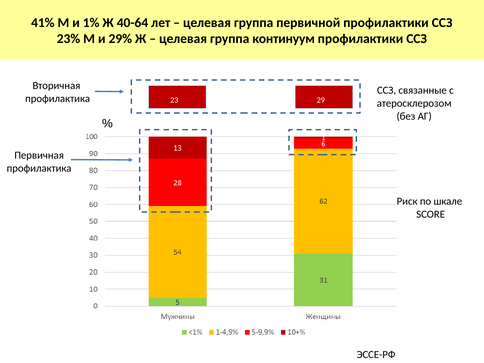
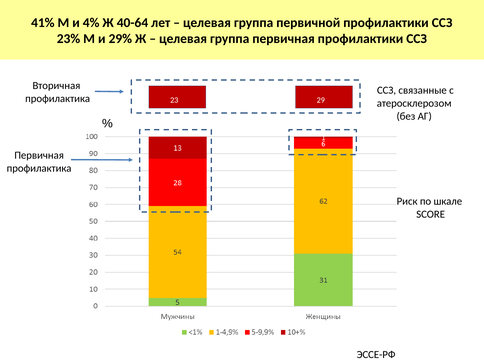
1%: 1% -> 4% (91, 23)
группа континуум: континуум -> первичная (284, 39)
